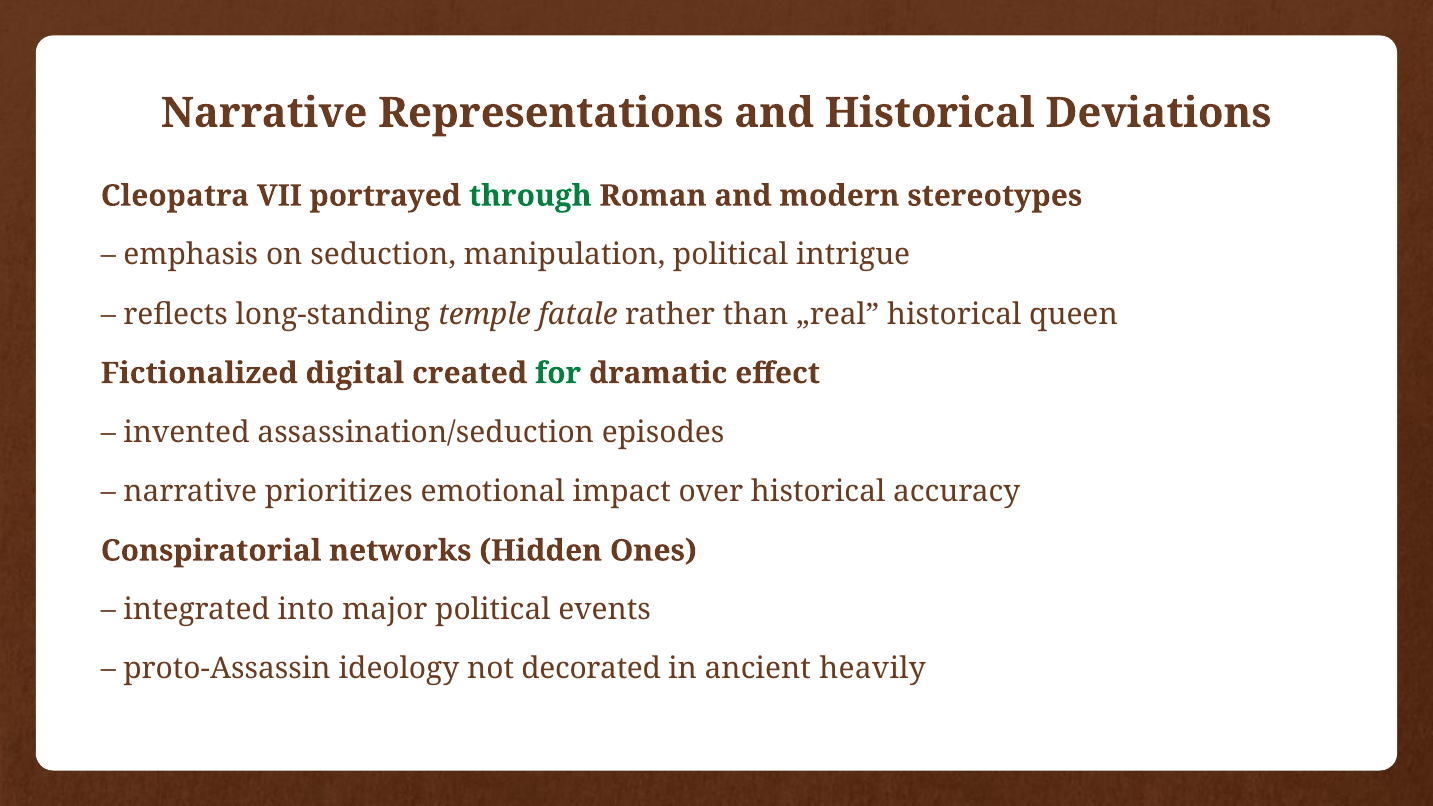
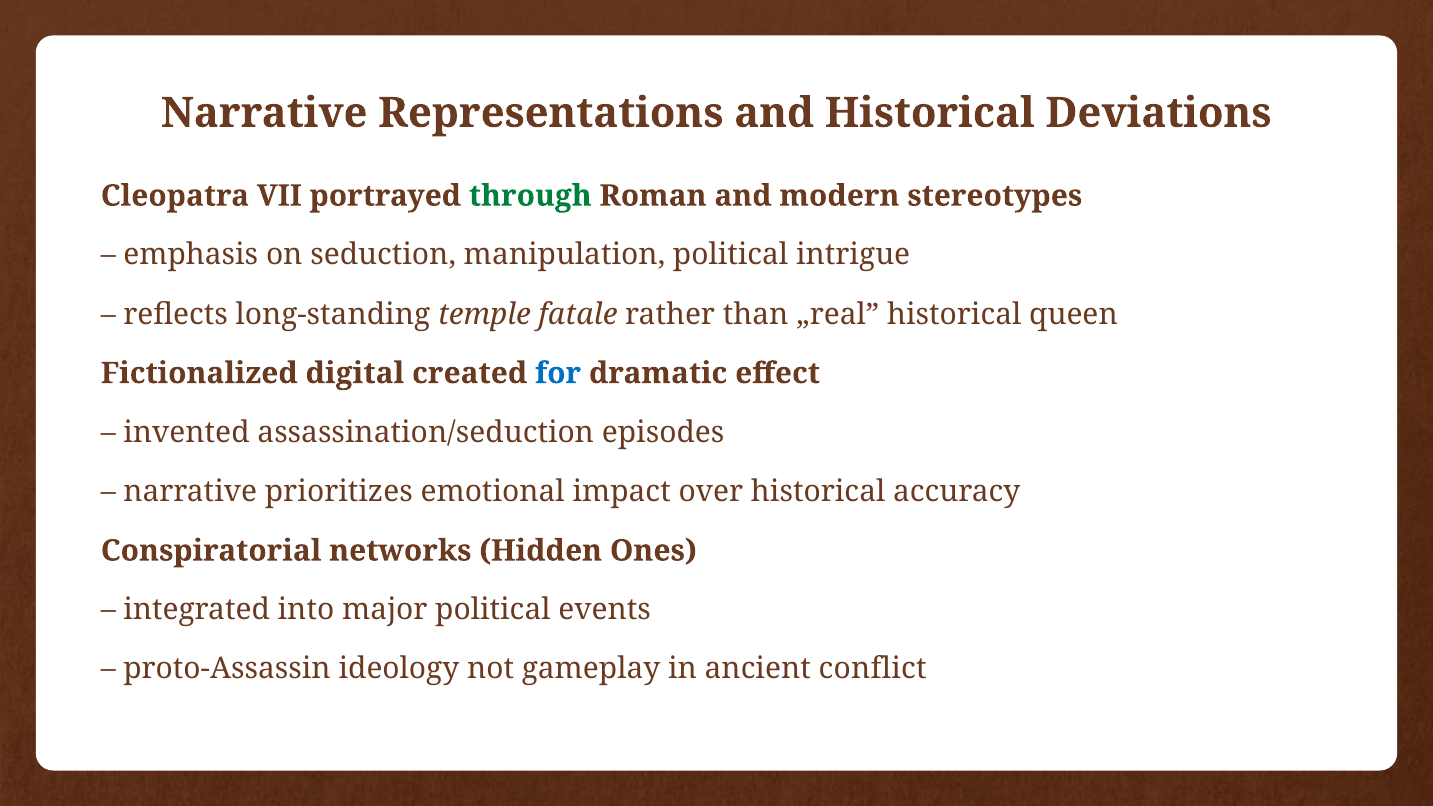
for colour: green -> blue (558, 373)
decorated: decorated -> gameplay (591, 669)
heavily: heavily -> conflict (873, 669)
